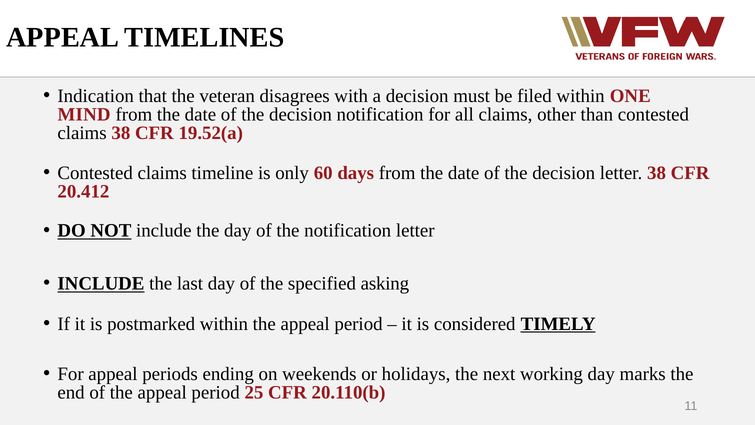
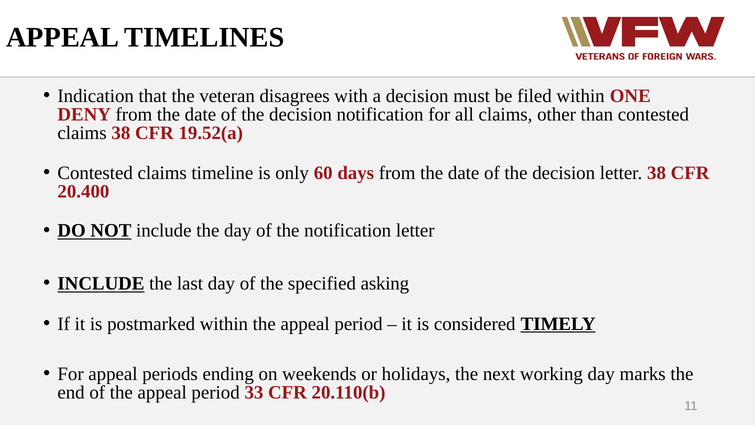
MIND: MIND -> DENY (84, 115)
20.412: 20.412 -> 20.400 (83, 191)
25: 25 -> 33 (254, 392)
